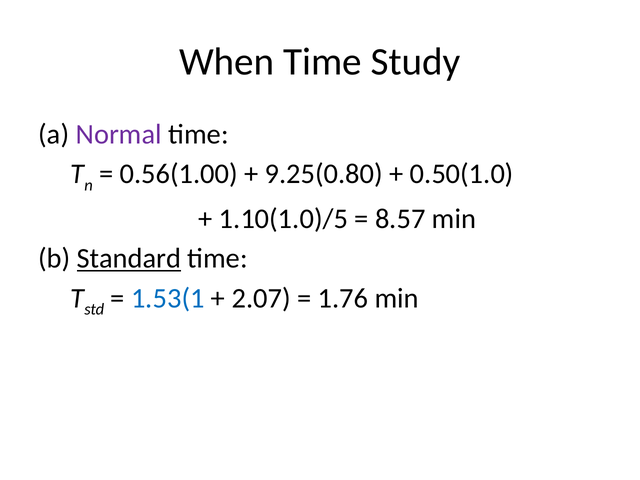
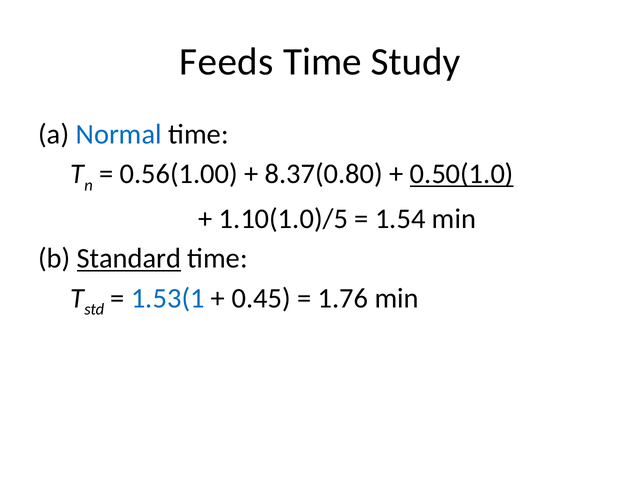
When: When -> Feeds (227, 62)
Normal colour: purple -> blue (119, 134)
9.25(0.80: 9.25(0.80 -> 8.37(0.80 (324, 174)
0.50(1.0 underline: none -> present (462, 174)
8.57: 8.57 -> 1.54 (400, 219)
2.07: 2.07 -> 0.45 (261, 298)
